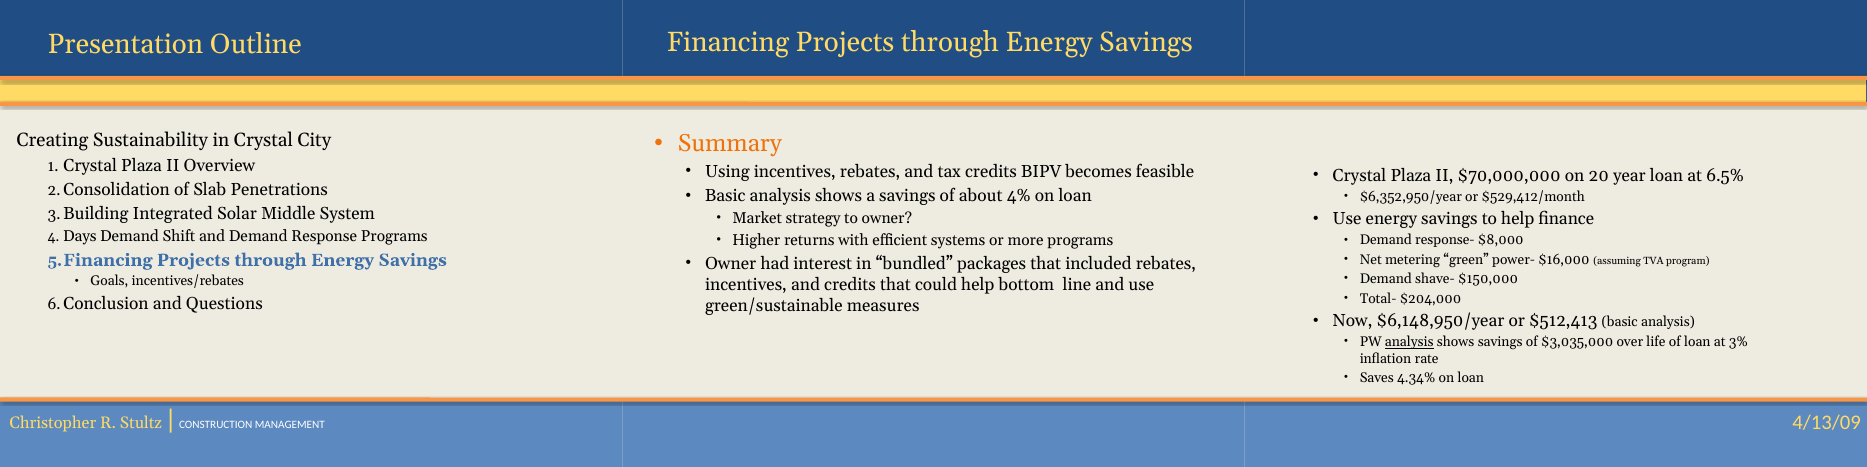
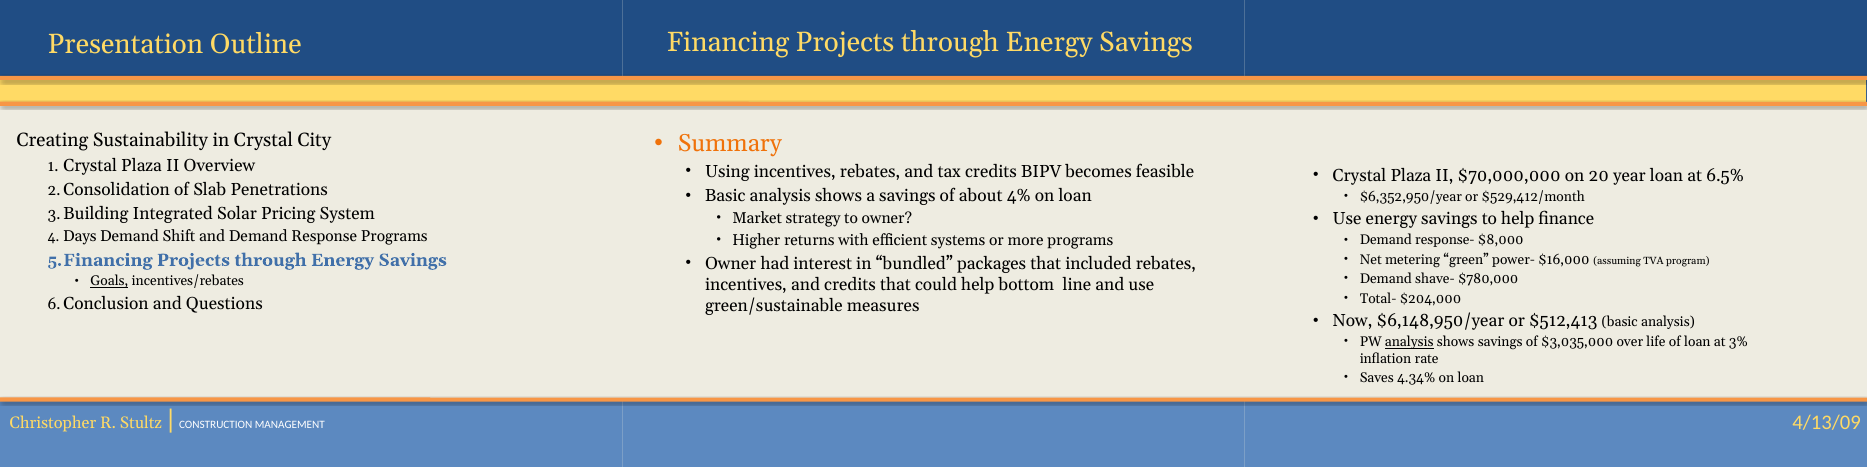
Middle: Middle -> Pricing (288, 214)
$150,000: $150,000 -> $780,000 (1488, 279)
Goals underline: none -> present (109, 281)
